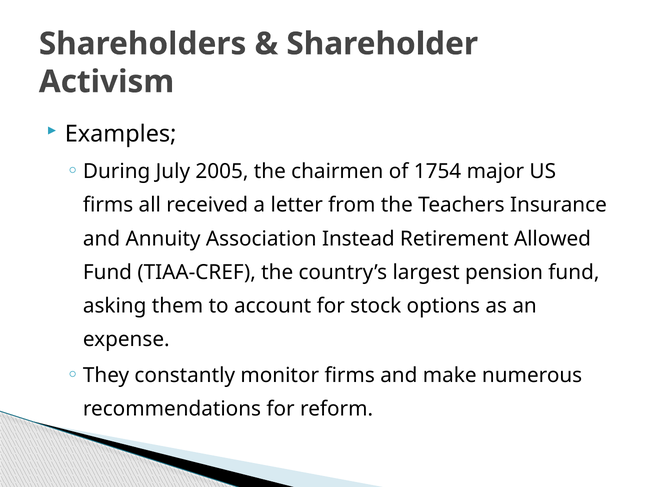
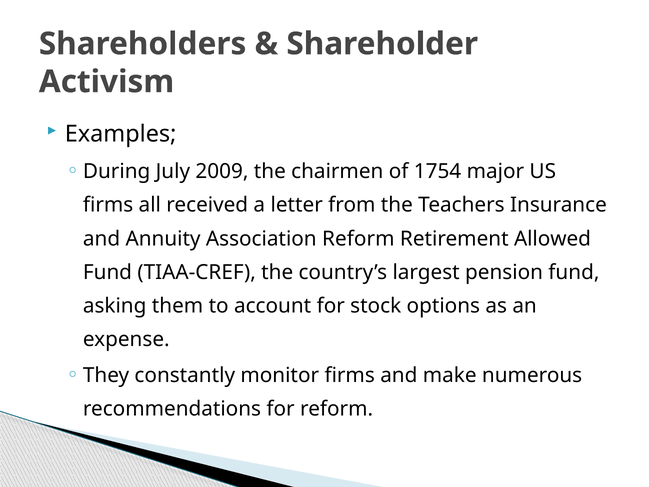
2005: 2005 -> 2009 (222, 171)
Association Instead: Instead -> Reform (358, 239)
